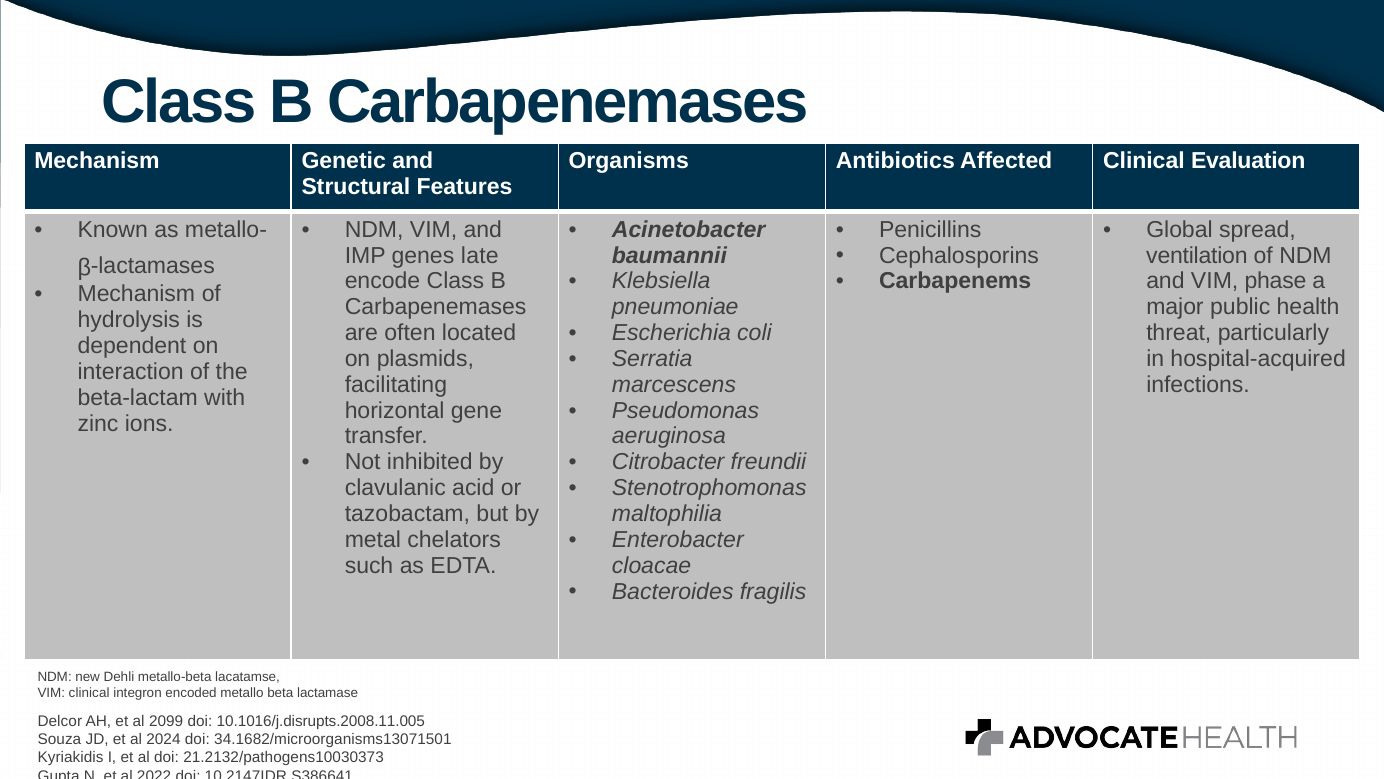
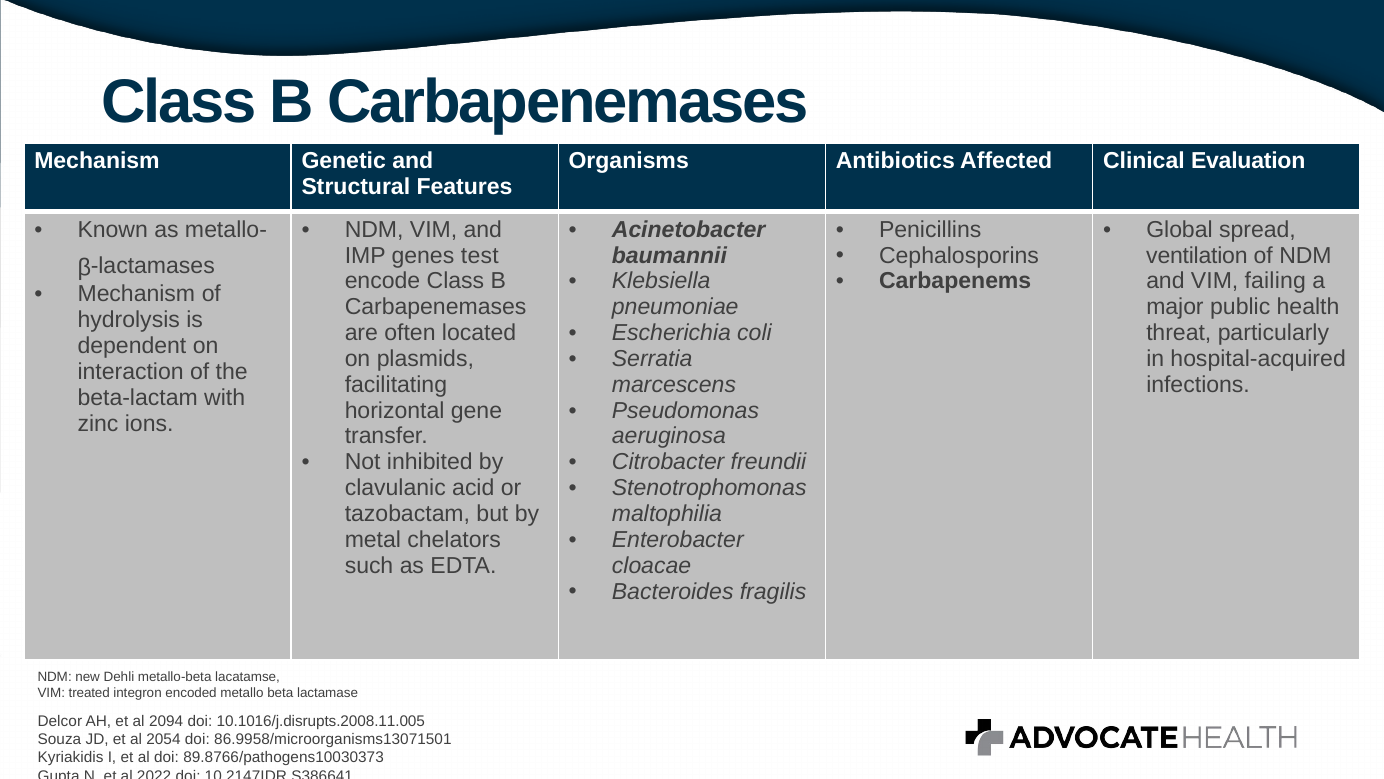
late: late -> test (480, 255)
phase: phase -> failing (1275, 281)
VIM clinical: clinical -> treated (89, 693)
2099: 2099 -> 2094 (166, 721)
2024: 2024 -> 2054 (163, 739)
34.1682/microorganisms13071501: 34.1682/microorganisms13071501 -> 86.9958/microorganisms13071501 (333, 739)
21.2132/pathogens10030373: 21.2132/pathogens10030373 -> 89.8766/pathogens10030373 (284, 757)
